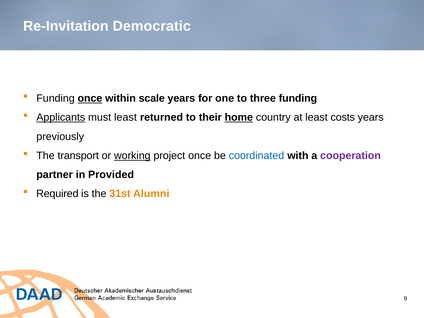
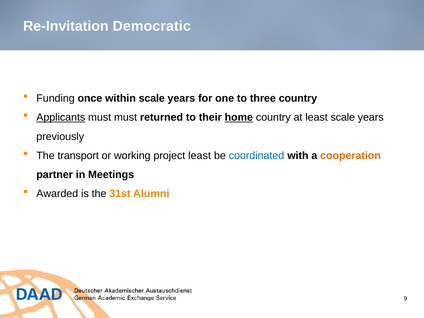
once underline: present -> none (90, 98)
three funding: funding -> country (298, 98)
must least: least -> must (126, 117)
least costs: costs -> scale (343, 117)
working underline: present -> none (132, 156)
project once: once -> least (200, 156)
cooperation colour: purple -> orange (351, 156)
Provided: Provided -> Meetings (111, 175)
Required: Required -> Awarded (57, 194)
